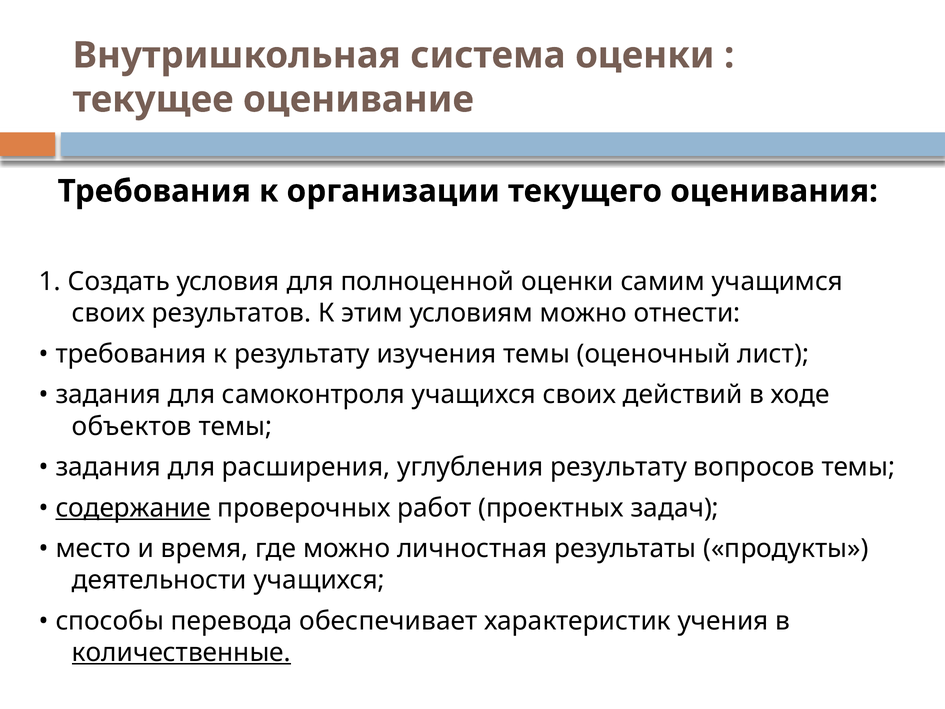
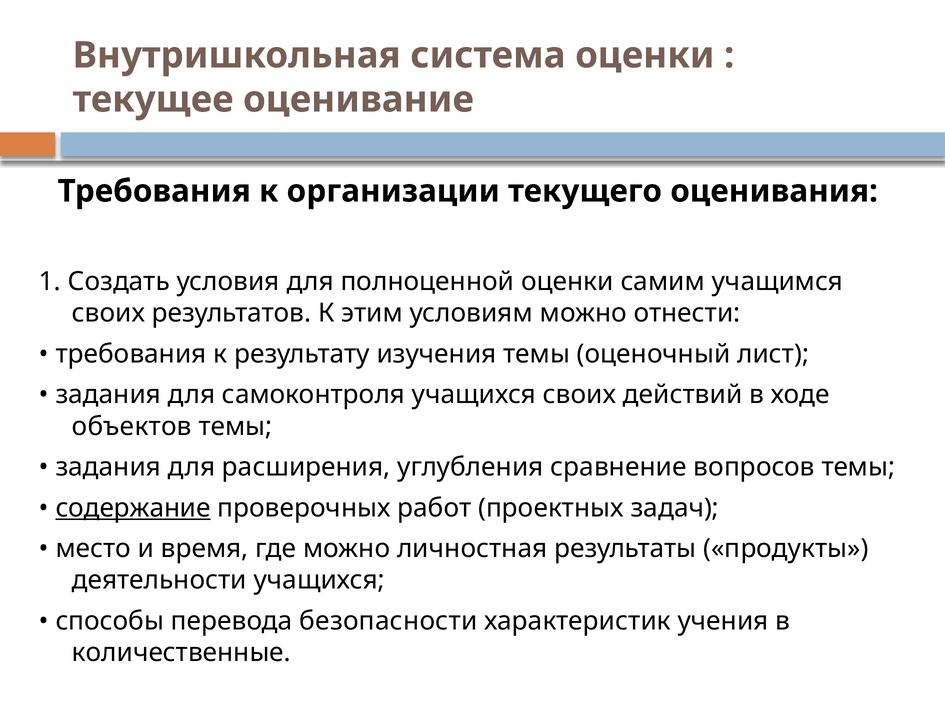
углубления результату: результату -> сравнение (619, 467)
обеспечивает: обеспечивает -> безопасности (388, 621)
количественные underline: present -> none (181, 652)
